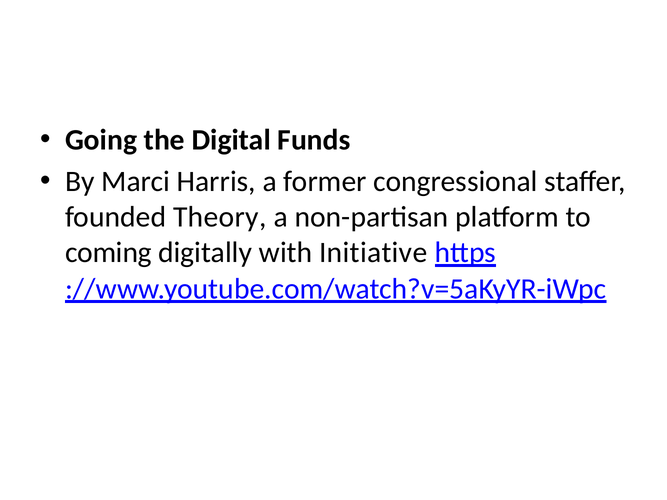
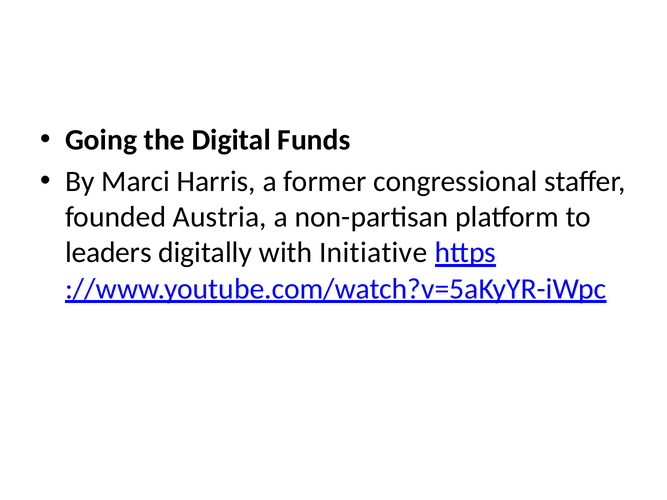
Theory: Theory -> Austria (220, 217)
coming: coming -> leaders (108, 253)
